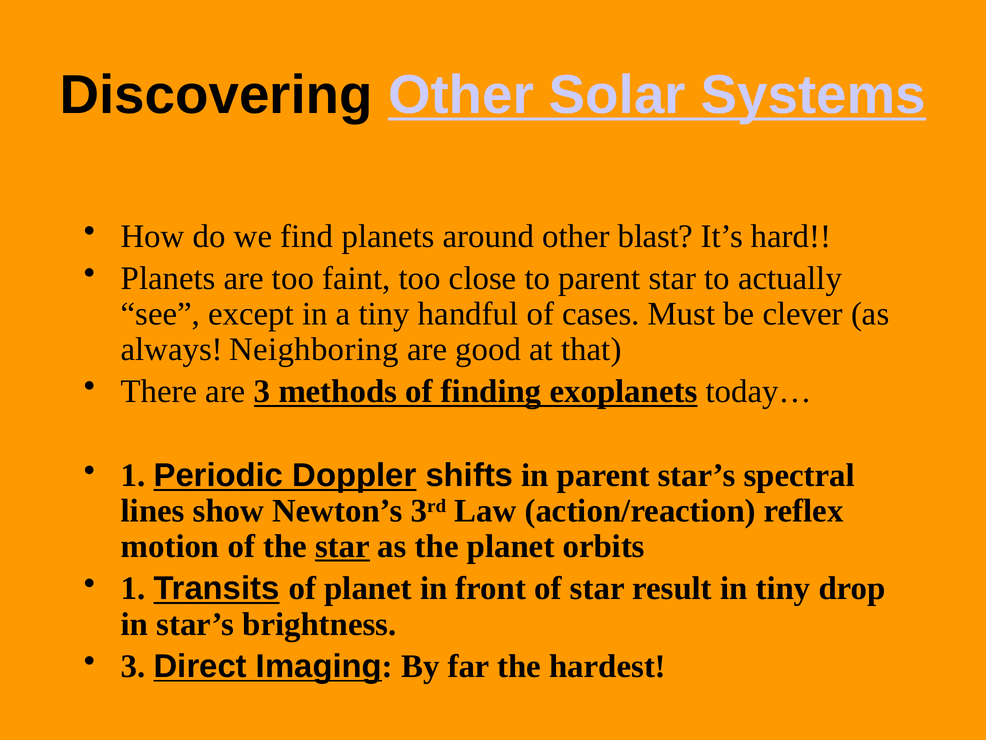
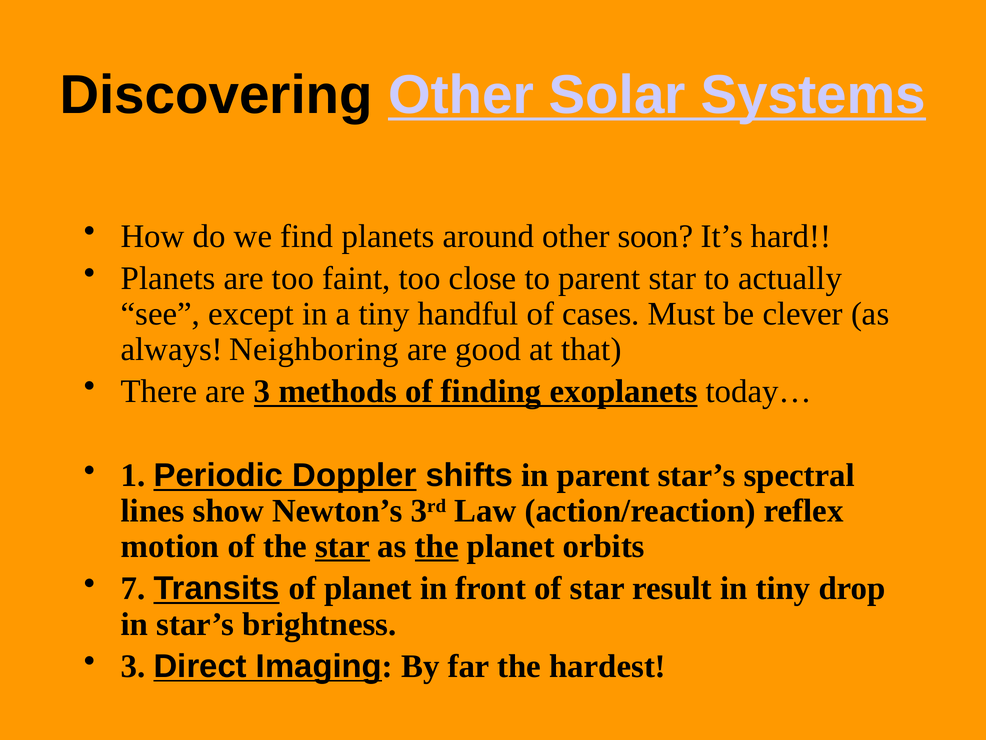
blast: blast -> soon (655, 236)
the underline: none -> present (437, 546)
1: 1 -> 7 (133, 588)
